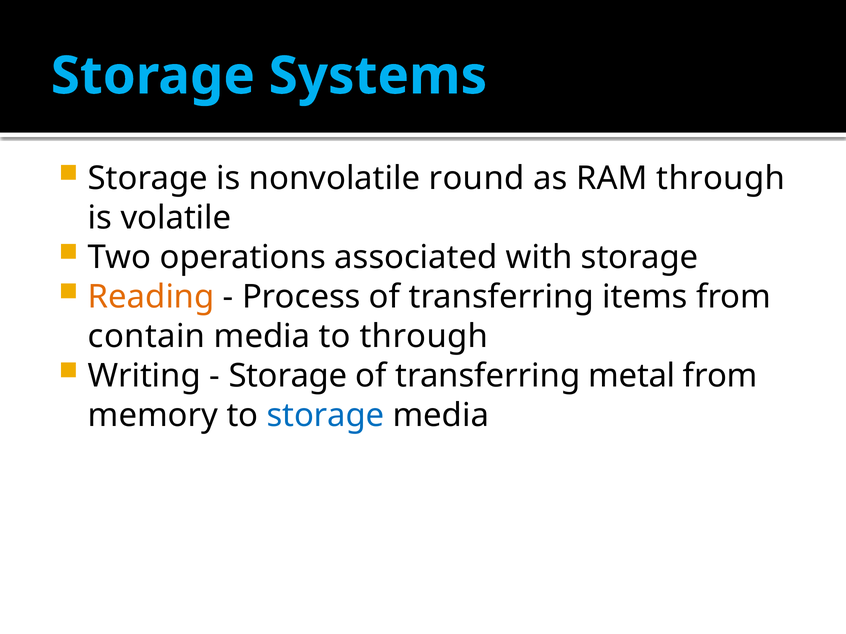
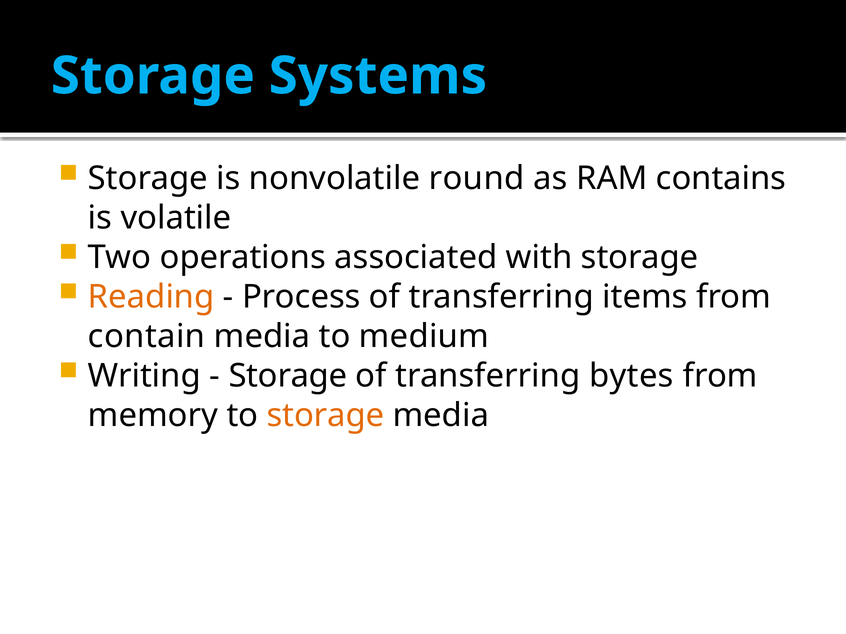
RAM through: through -> contains (721, 179)
to through: through -> medium (424, 337)
metal: metal -> bytes (631, 376)
storage colour: blue -> orange (326, 416)
